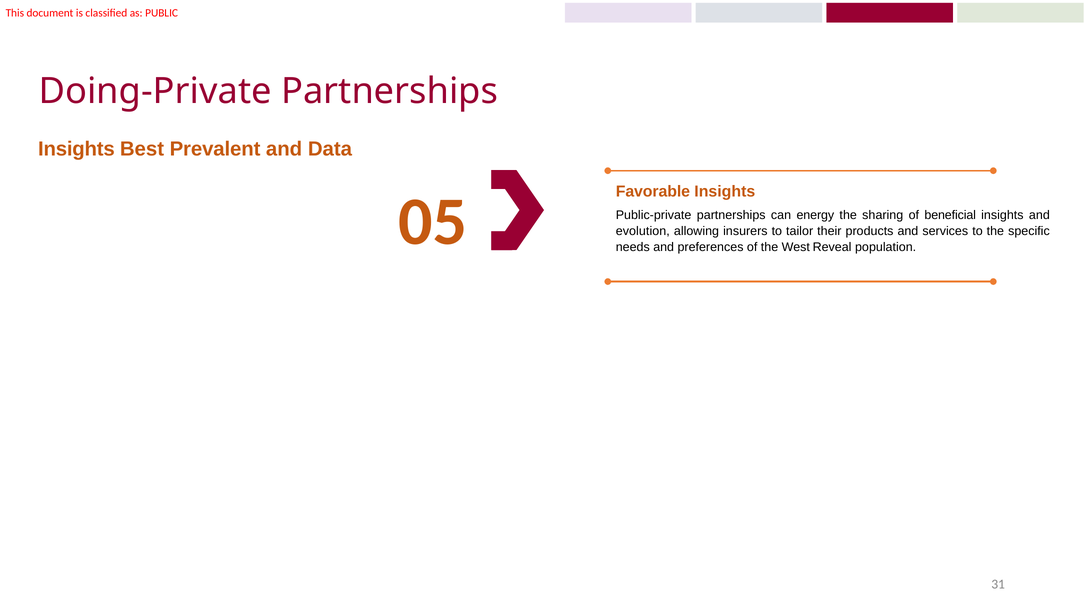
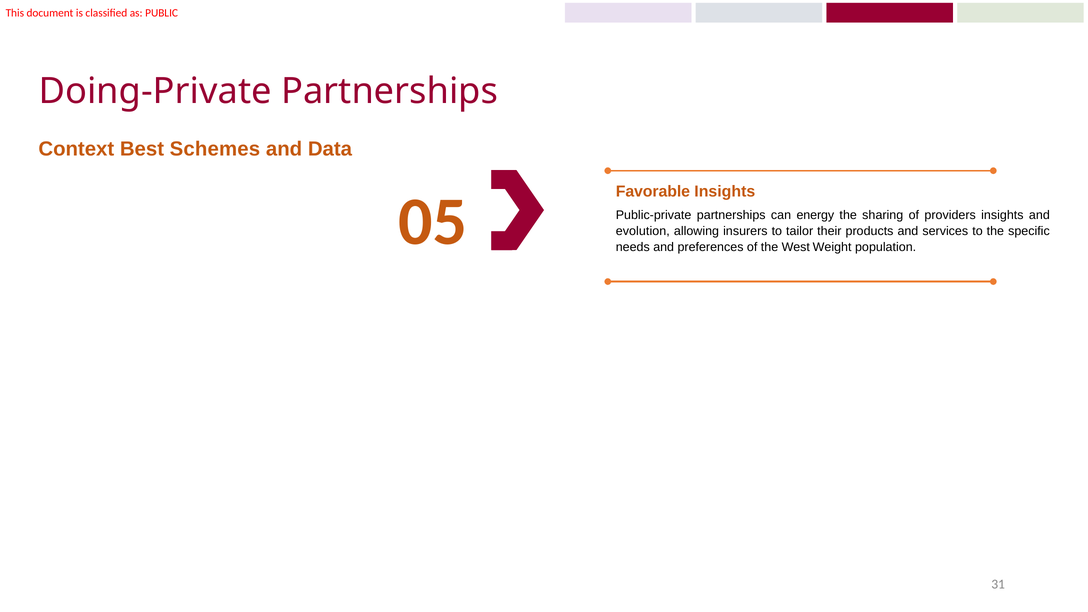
Insights: Insights -> Context (76, 149)
Prevalent: Prevalent -> Schemes (215, 149)
beneficial: beneficial -> providers (950, 215)
Reveal: Reveal -> Weight (832, 247)
